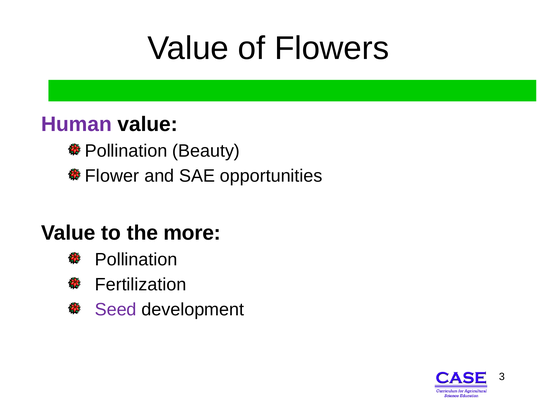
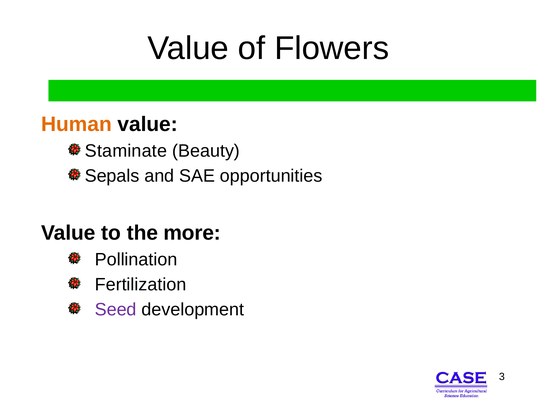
Human colour: purple -> orange (76, 124)
Pollination: Pollination -> Staminate (126, 151)
Flower: Flower -> Sepals (112, 176)
